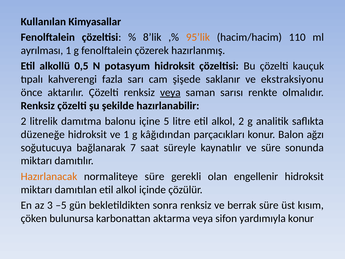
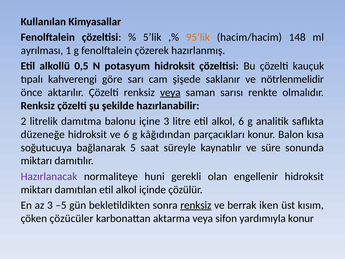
8’lik: 8’lik -> 5’lik (152, 37)
110: 110 -> 148 (297, 37)
fazla: fazla -> göre (112, 79)
ekstraksiyonu: ekstraksiyonu -> nötrlenmelidir (292, 79)
içine 5: 5 -> 3 (166, 121)
alkol 2: 2 -> 6 (241, 121)
ve 1: 1 -> 6 (126, 134)
ağzı: ağzı -> kısa (315, 134)
7: 7 -> 5 (133, 147)
Hazırlanacak colour: orange -> purple (49, 176)
normaliteye süre: süre -> huni (155, 176)
renksiz underline: none -> present (196, 205)
berrak süre: süre -> iken (269, 205)
bulunursa: bulunursa -> çözücüler (71, 218)
